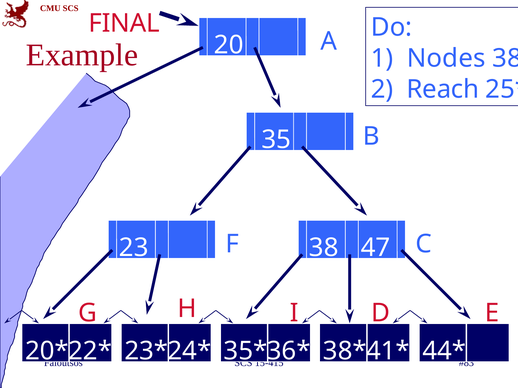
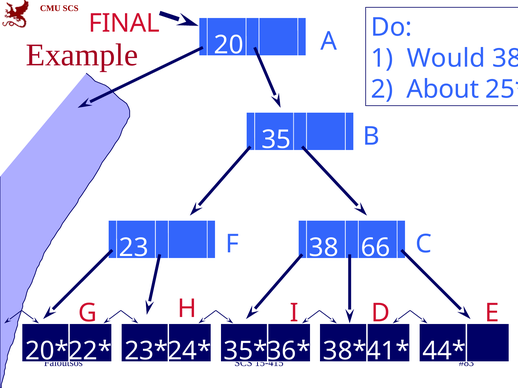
Nodes: Nodes -> Would (446, 58)
Reach: Reach -> About (443, 89)
47: 47 -> 66 (376, 248)
